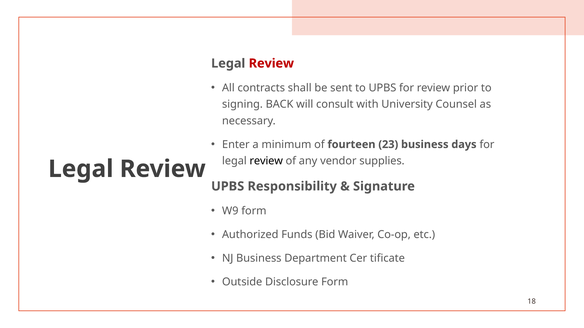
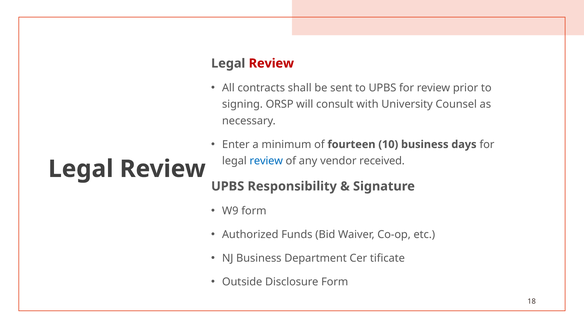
BACK: BACK -> ORSP (280, 105)
23: 23 -> 10 (388, 145)
review colour: black -> blue (266, 161)
supplies: supplies -> received (382, 161)
